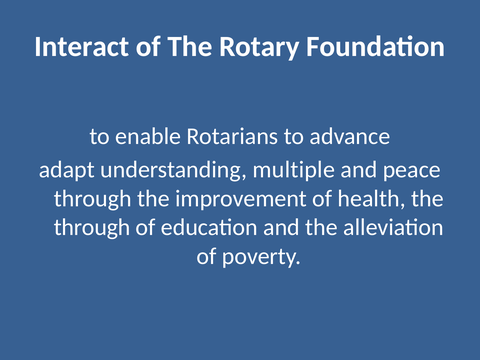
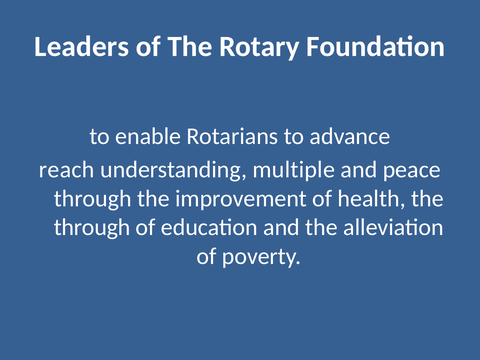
Interact: Interact -> Leaders (82, 46)
adapt: adapt -> reach (67, 170)
